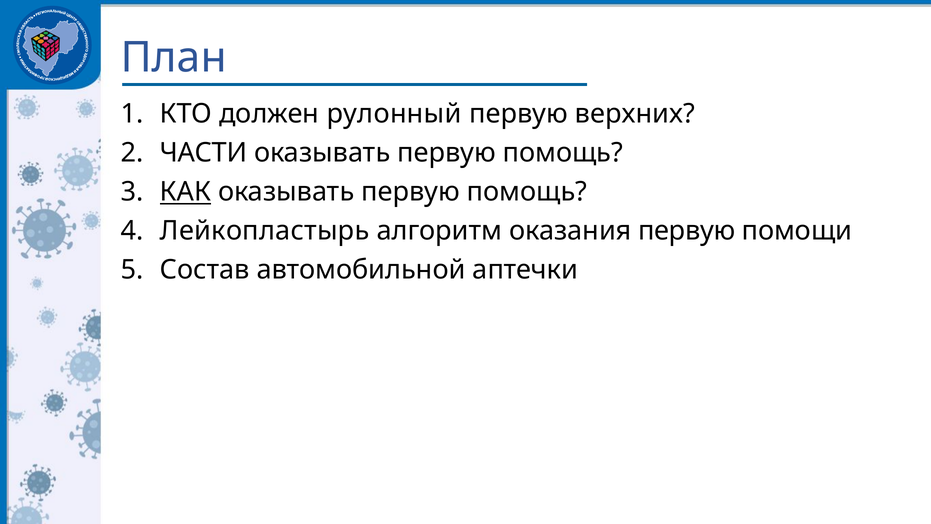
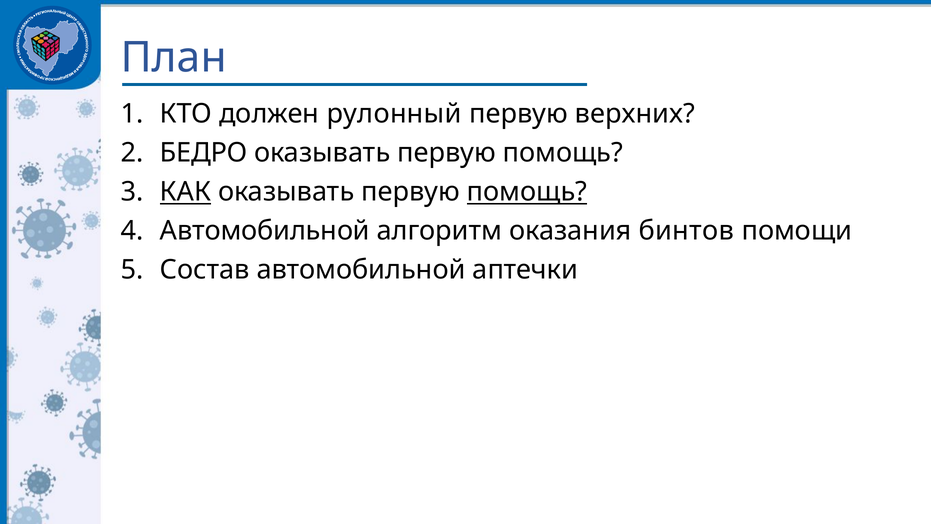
ЧАСТИ: ЧАСТИ -> БЕДРО (204, 153)
помощь underline: none -> present (527, 192)
Лейкопластырь: Лейкопластырь -> Автомобильной (265, 231)
оказания первую: первую -> бинтов (686, 231)
